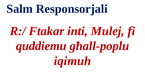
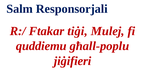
inti: inti -> tiġi (77, 31)
iqimuh: iqimuh -> jiġifieri (73, 61)
